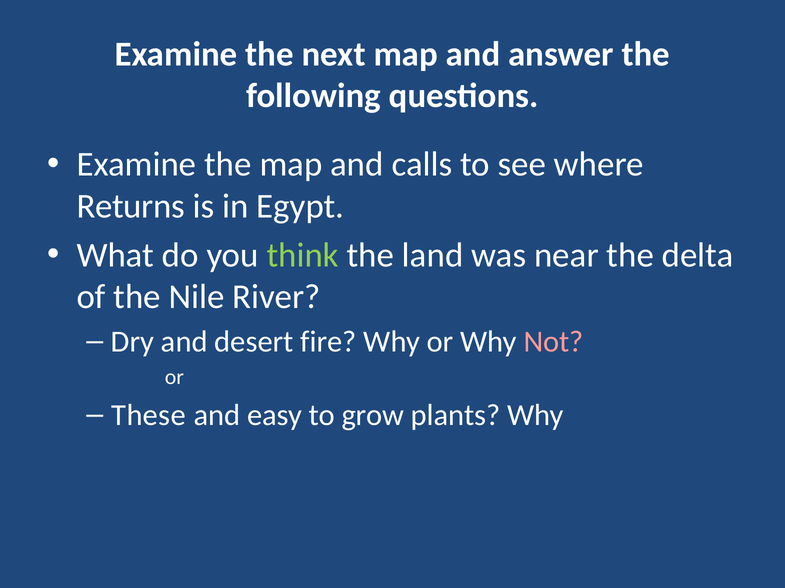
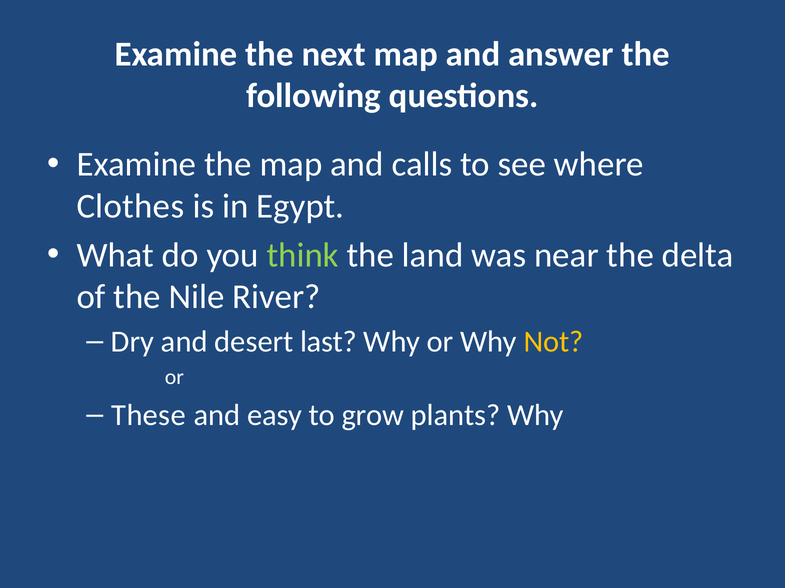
Returns: Returns -> Clothes (130, 207)
fire: fire -> last (329, 342)
Not colour: pink -> yellow (554, 342)
